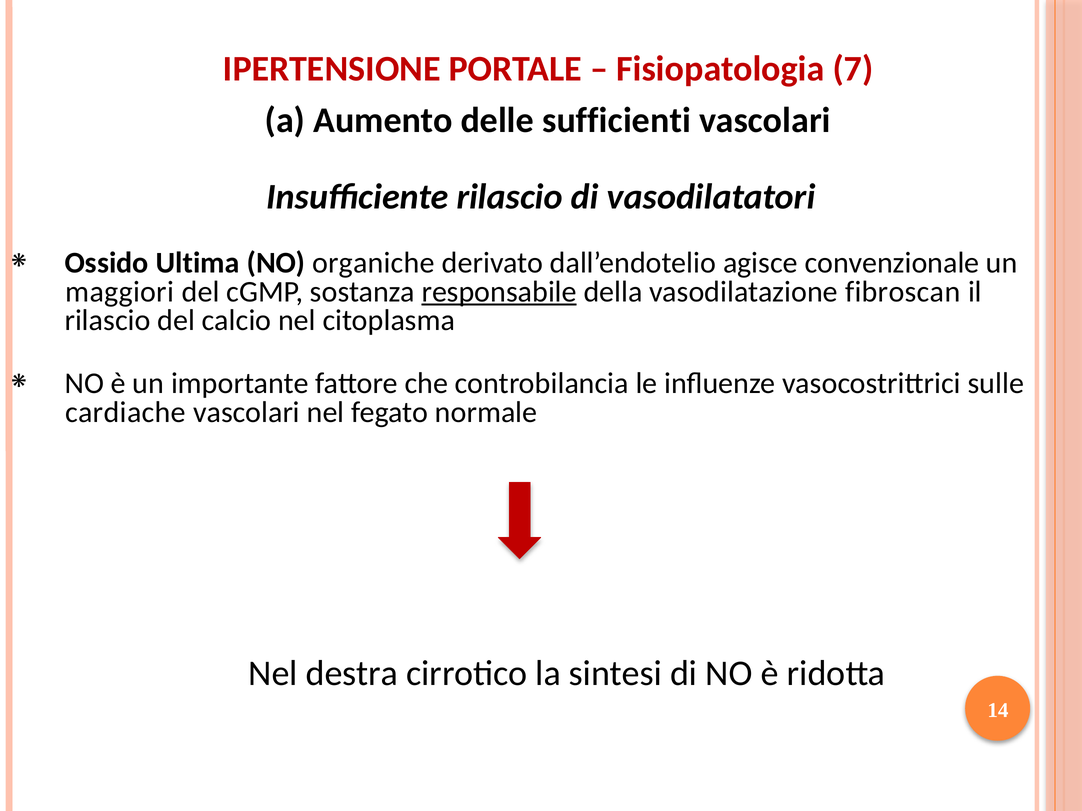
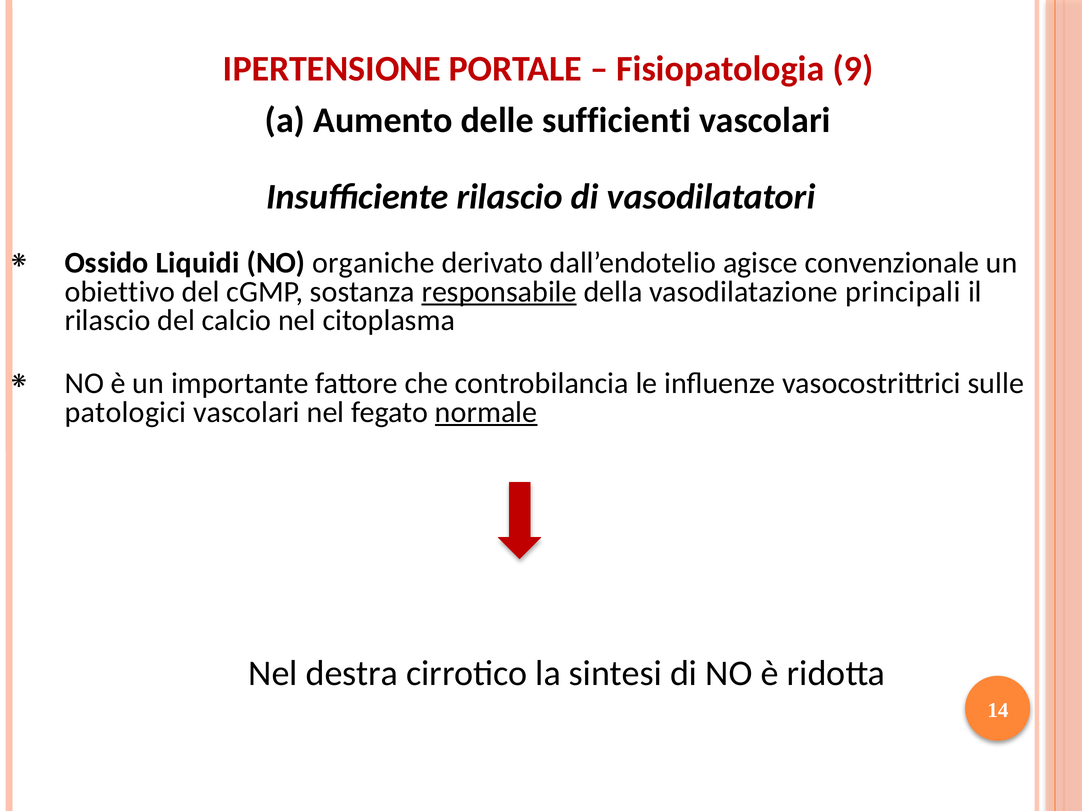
7: 7 -> 9 (853, 69)
Ultima: Ultima -> Liquidi (198, 263)
maggiori: maggiori -> obiettivo (120, 292)
fibroscan: fibroscan -> principali (903, 292)
cardiache: cardiache -> patologici (126, 412)
normale underline: none -> present (486, 412)
